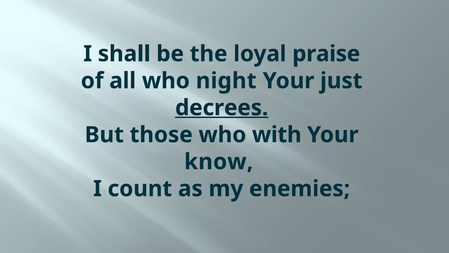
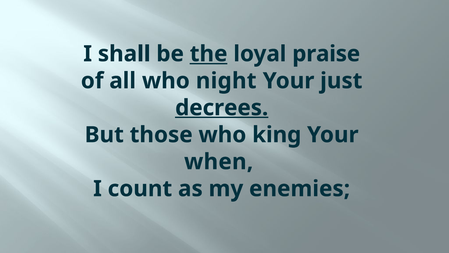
the underline: none -> present (209, 54)
with: with -> king (277, 135)
know: know -> when (219, 162)
